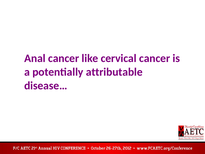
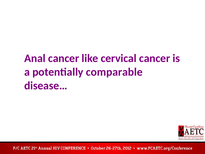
attributable: attributable -> comparable (114, 72)
